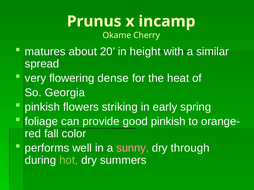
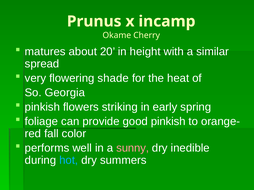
dense: dense -> shade (113, 78)
through: through -> inedible (190, 148)
hot colour: light green -> light blue (69, 161)
